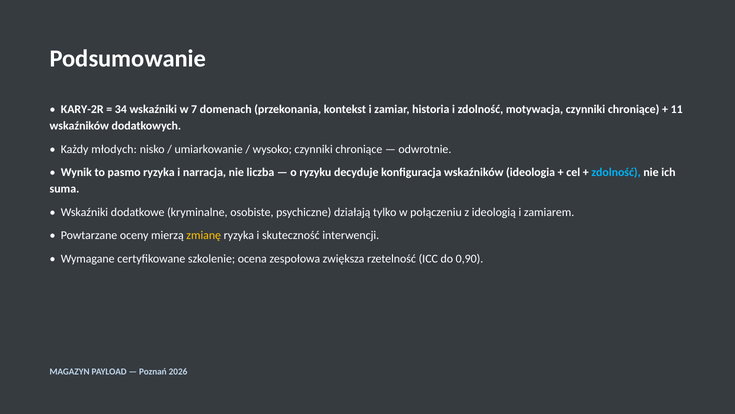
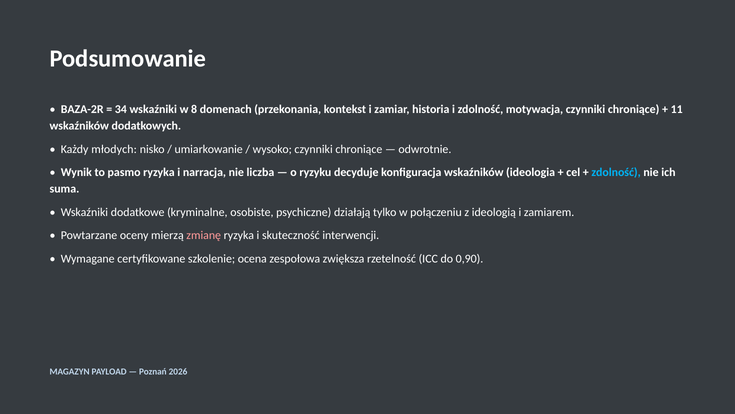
KARY-2R: KARY-2R -> BAZA-2R (82, 109)
7: 7 -> 8 (194, 109)
zmianę colour: yellow -> pink (204, 235)
